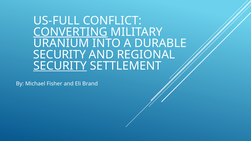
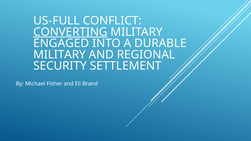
URANIUM: URANIUM -> ENGAGED (61, 43)
SECURITY: SECURITY -> MILITARY (60, 55)
SECURITY underline: present -> none (60, 66)
